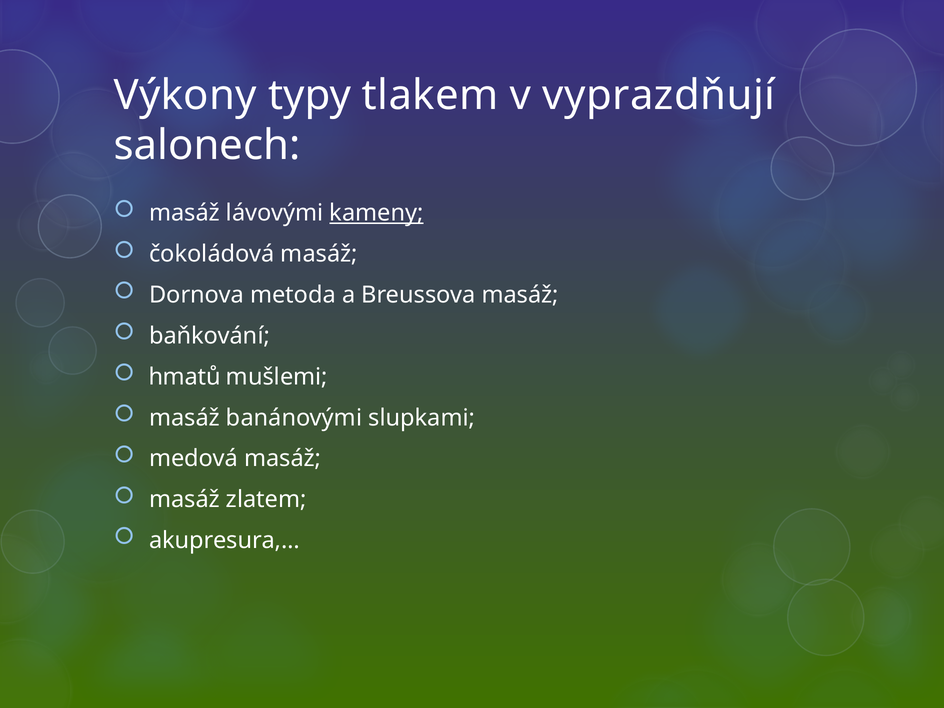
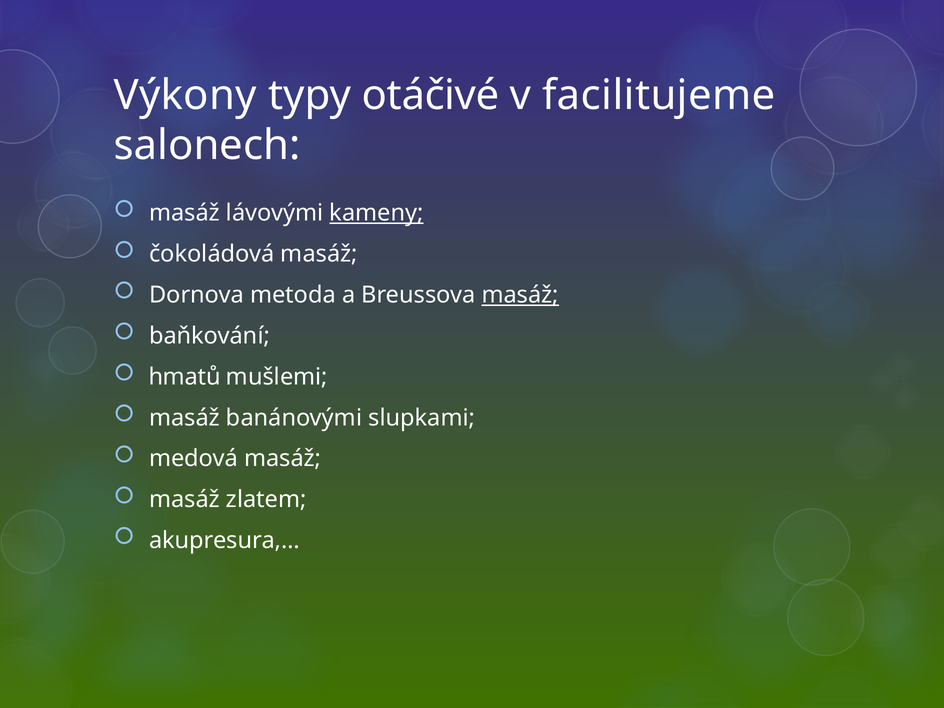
tlakem: tlakem -> otáčivé (431, 95)
vyprazdňují: vyprazdňují -> facilitujeme (659, 95)
masáž underline: none -> present (520, 295)
